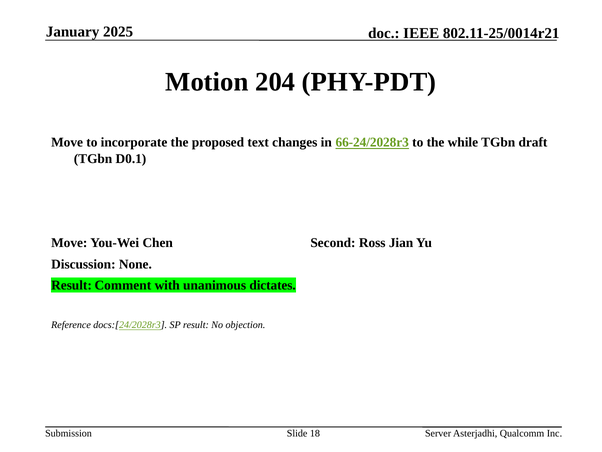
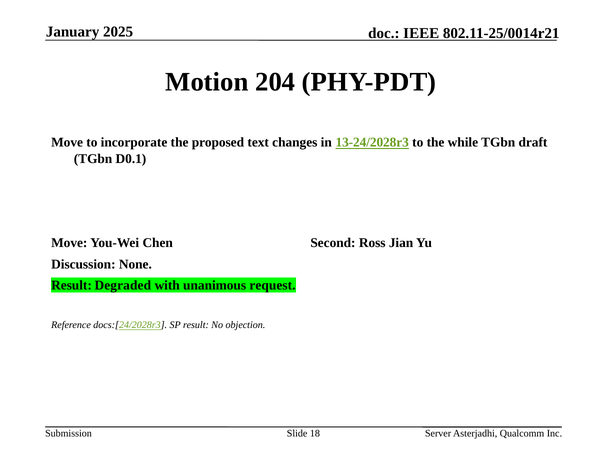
66-24/2028r3: 66-24/2028r3 -> 13-24/2028r3 (372, 142)
Comment: Comment -> Degraded (123, 285)
dictates: dictates -> request (273, 285)
